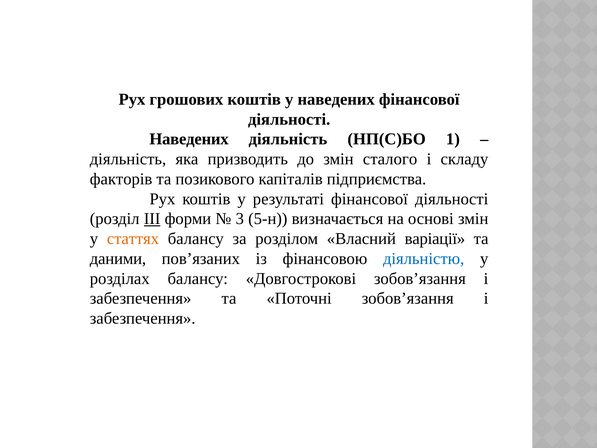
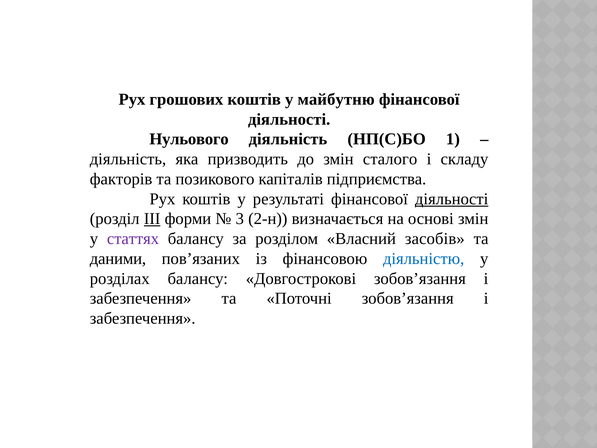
у наведених: наведених -> майбутню (336, 99)
Наведених: Наведених -> Нульового (189, 139)
діяльності underline: none -> present (452, 199)
5-н: 5-н -> 2-н (268, 219)
статтях colour: orange -> purple (133, 239)
варіації: варіації -> засобів (435, 239)
